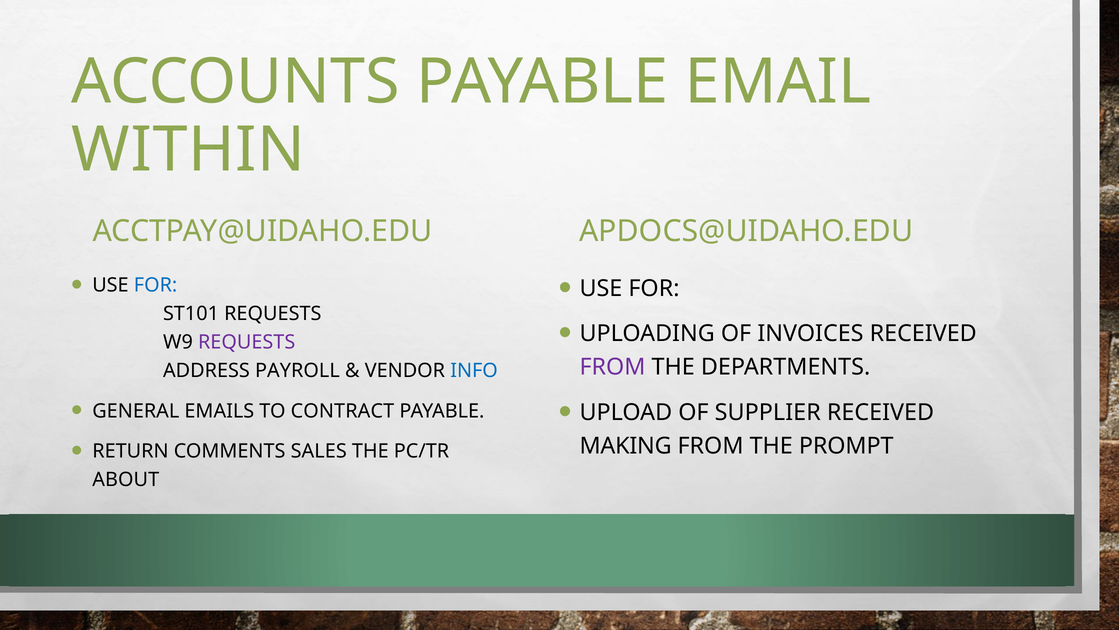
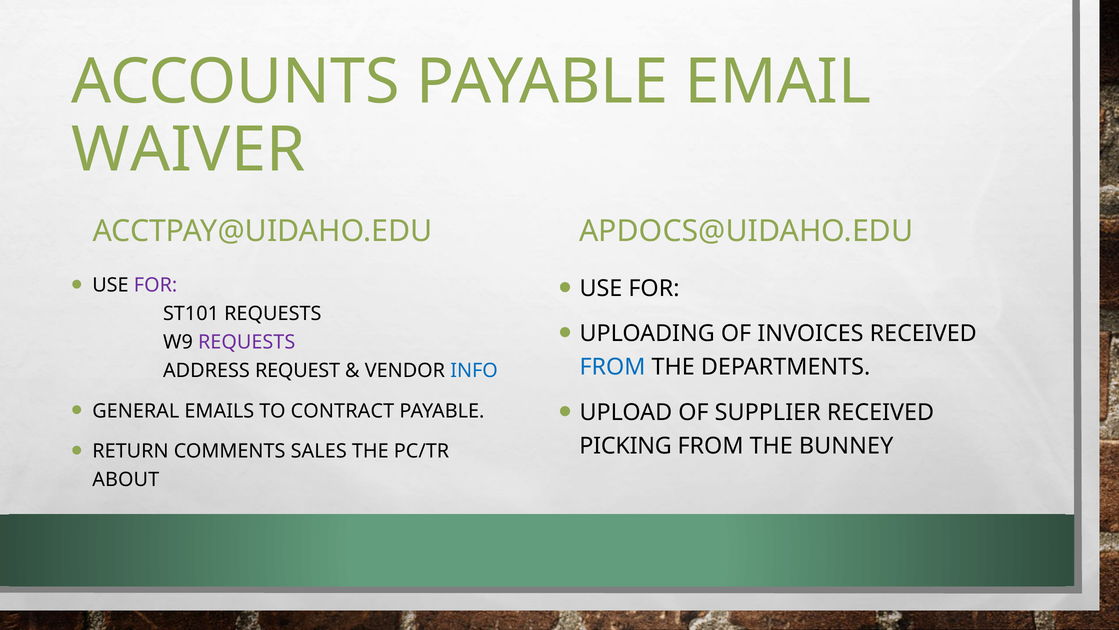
WITHIN: WITHIN -> WAIVER (188, 150)
FOR colour: blue -> purple (156, 285)
FROM colour: purple -> blue (612, 367)
PAYROLL: PAYROLL -> REQUEST (298, 371)
MAKING: MAKING -> PICKING (626, 446)
PROMPT: PROMPT -> BUNNEY (846, 446)
